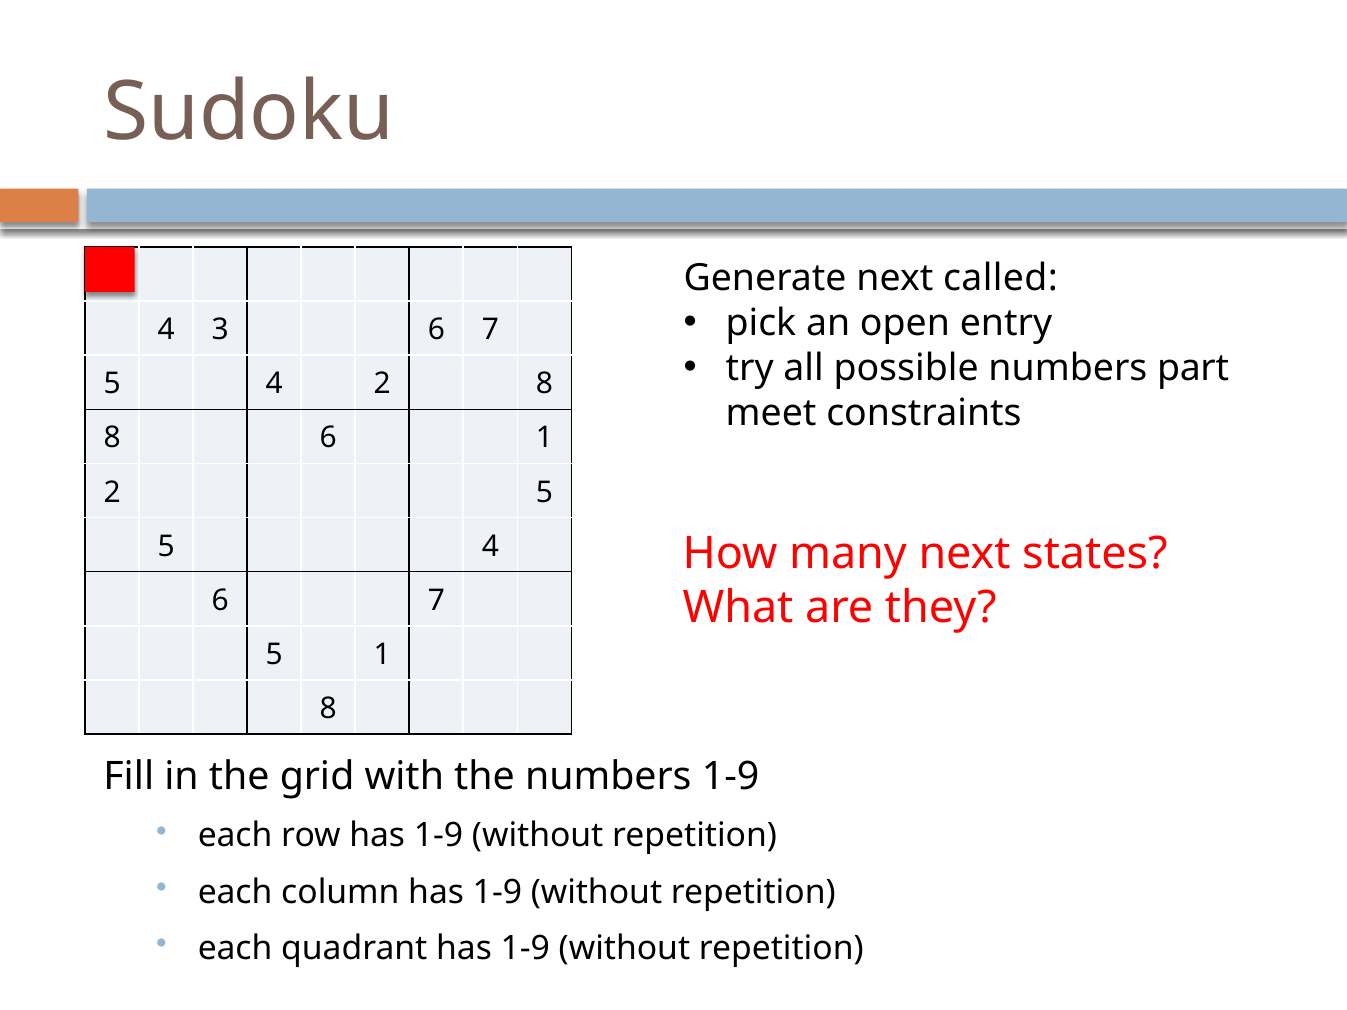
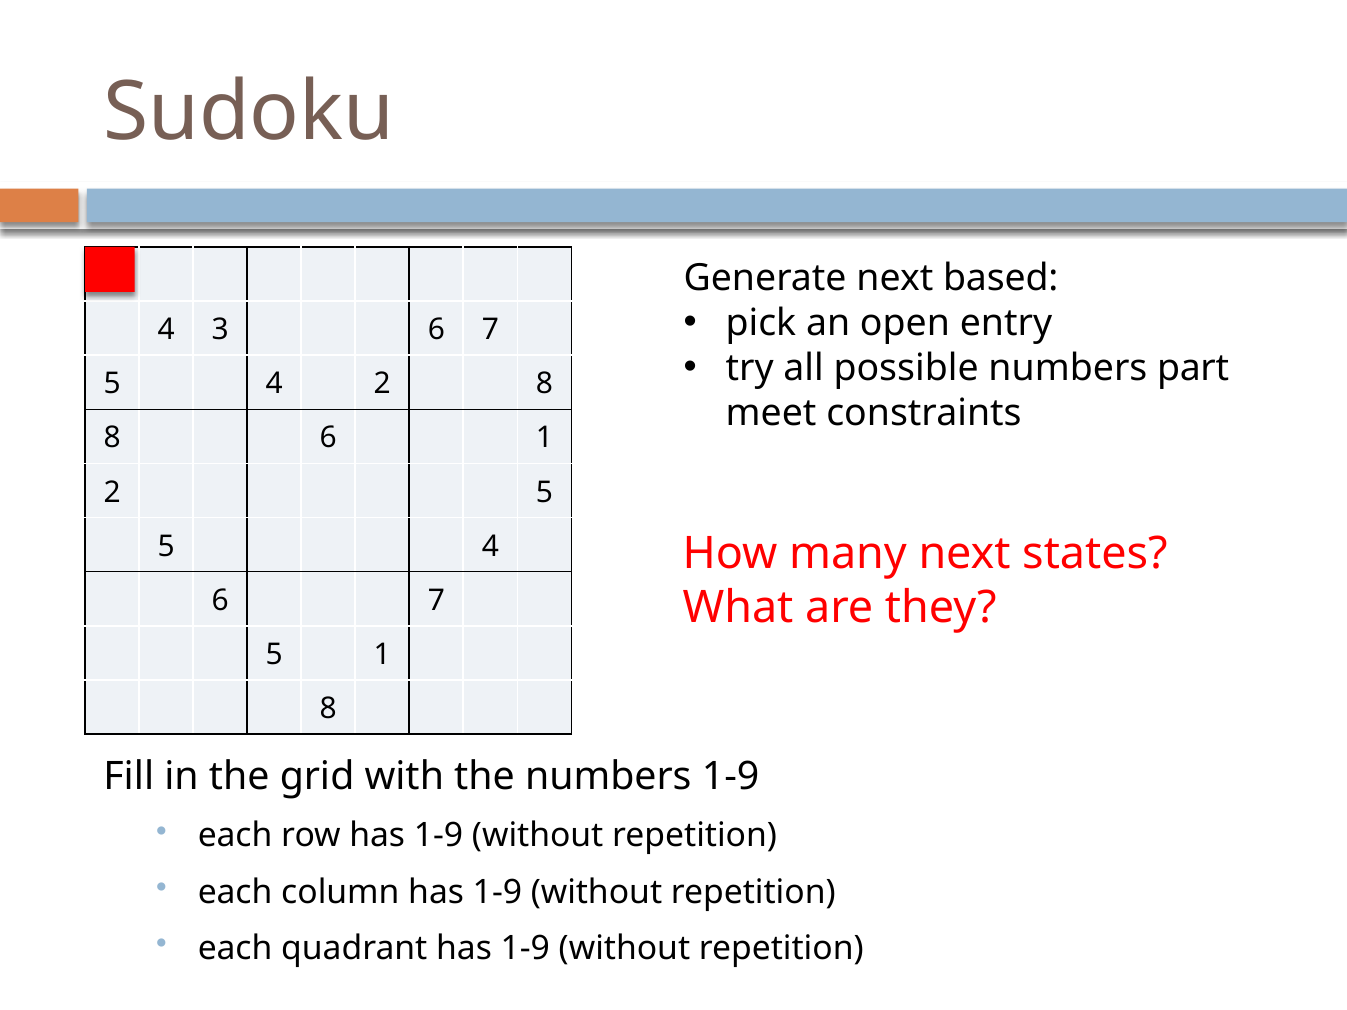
called: called -> based (1001, 279)
